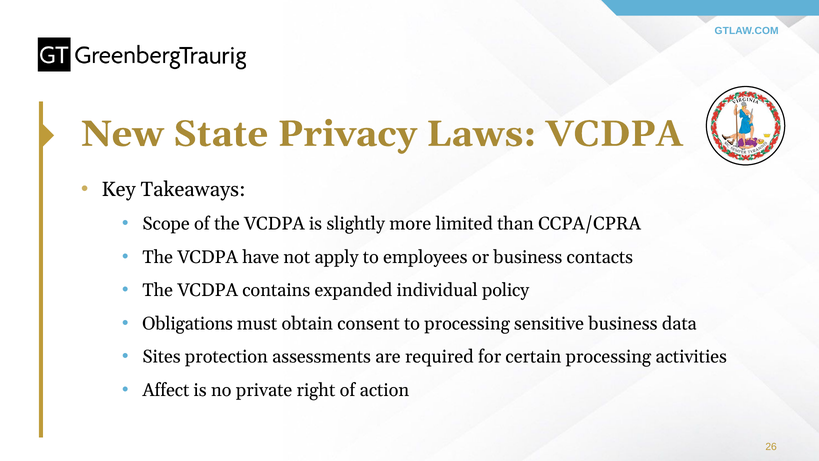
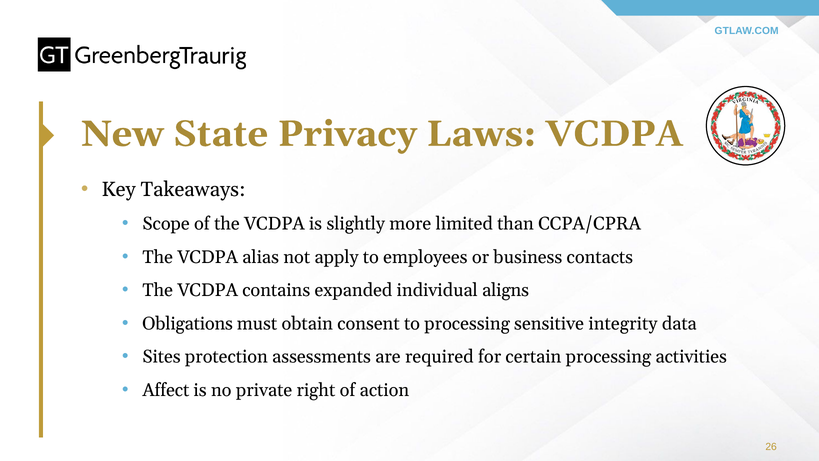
have: have -> alias (261, 257)
policy: policy -> aligns (506, 290)
sensitive business: business -> integrity (623, 323)
